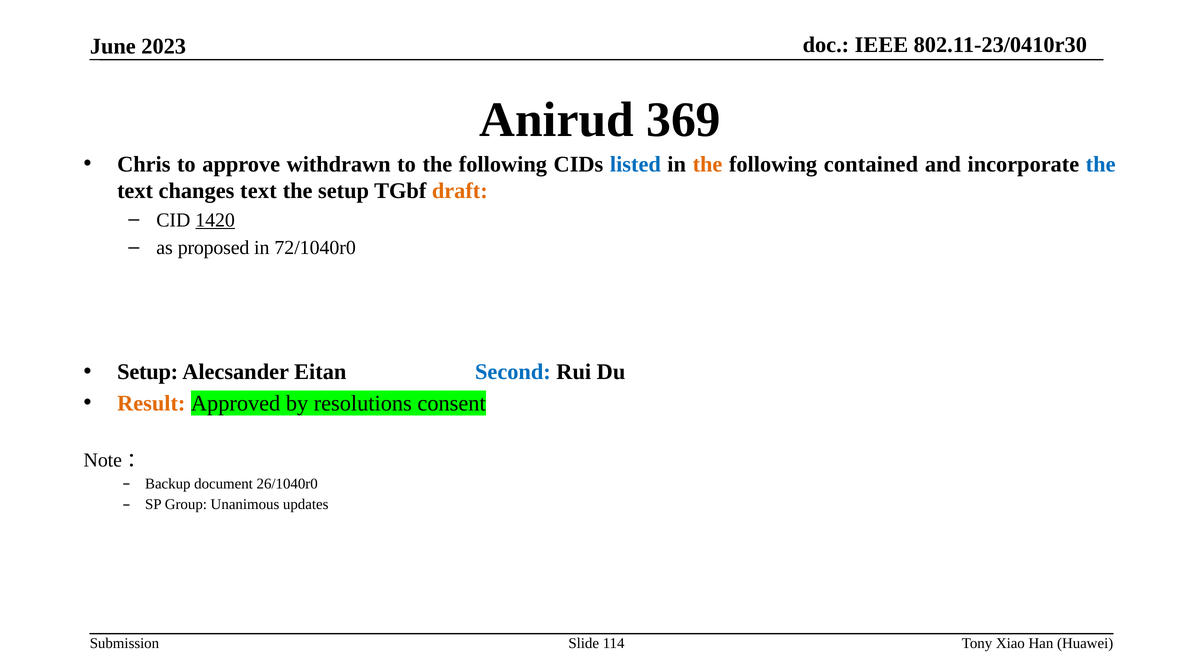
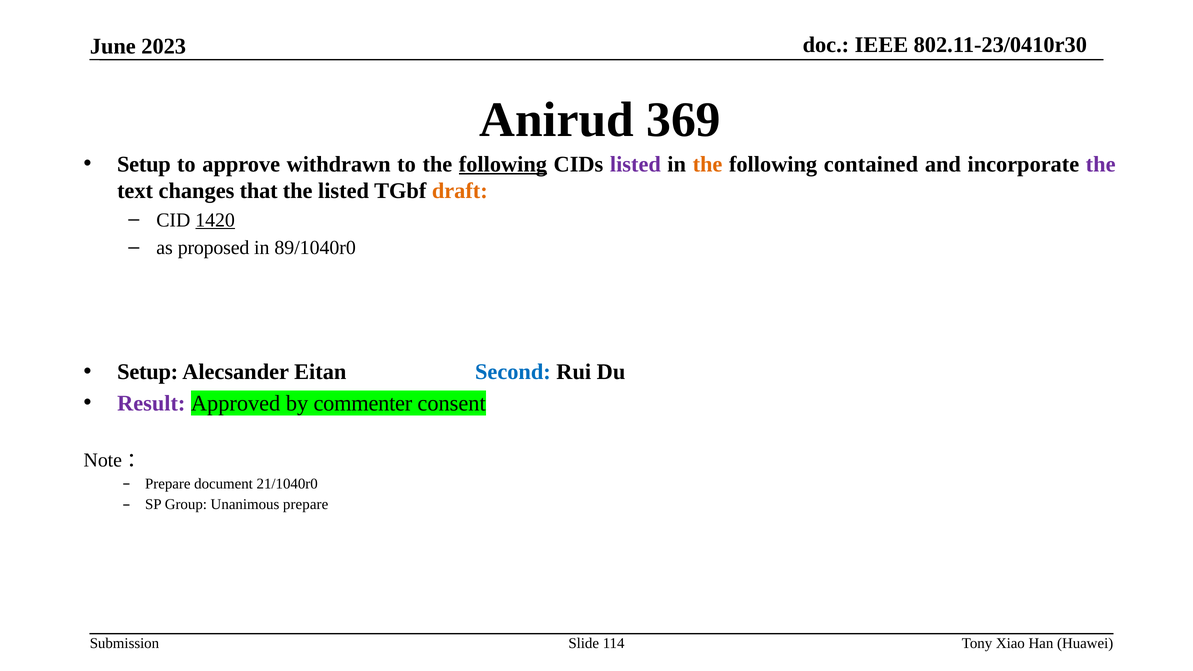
Chris: Chris -> Setup (144, 164)
following underline: none -> present (503, 164)
listed colour: blue -> purple (635, 164)
the colour: blue -> purple (1101, 164)
changes text: text -> that (259, 191)
the setup: setup -> listed (344, 191)
72/1040r0: 72/1040r0 -> 89/1040r0 (315, 248)
Result colour: orange -> purple (151, 403)
resolutions: resolutions -> commenter (363, 403)
Backup: Backup -> Prepare (168, 484)
26/1040r0: 26/1040r0 -> 21/1040r0 (287, 484)
Unanimous updates: updates -> prepare (306, 505)
